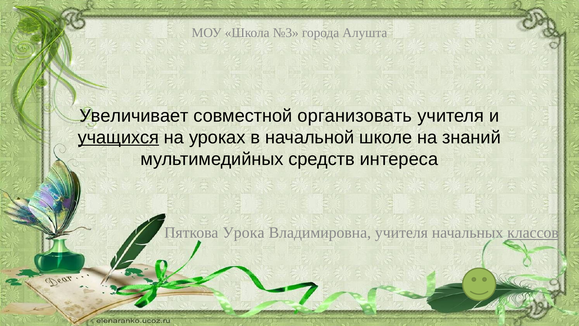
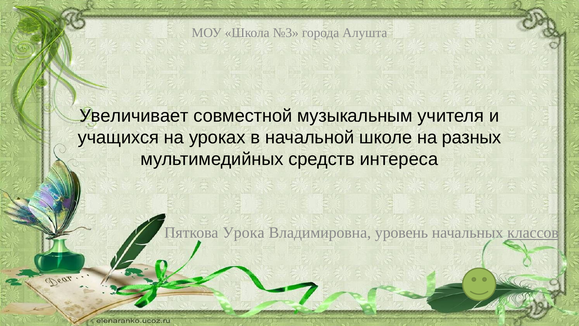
организовать: организовать -> музыкальным (355, 116)
учащихся underline: present -> none (118, 137)
знаний: знаний -> разных (472, 137)
Владимировна учителя: учителя -> уровень (401, 232)
